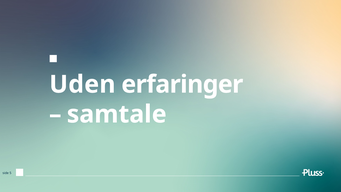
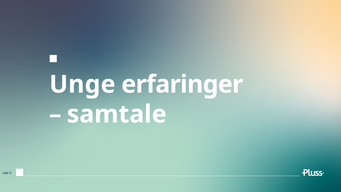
Uden: Uden -> Unge (82, 84)
